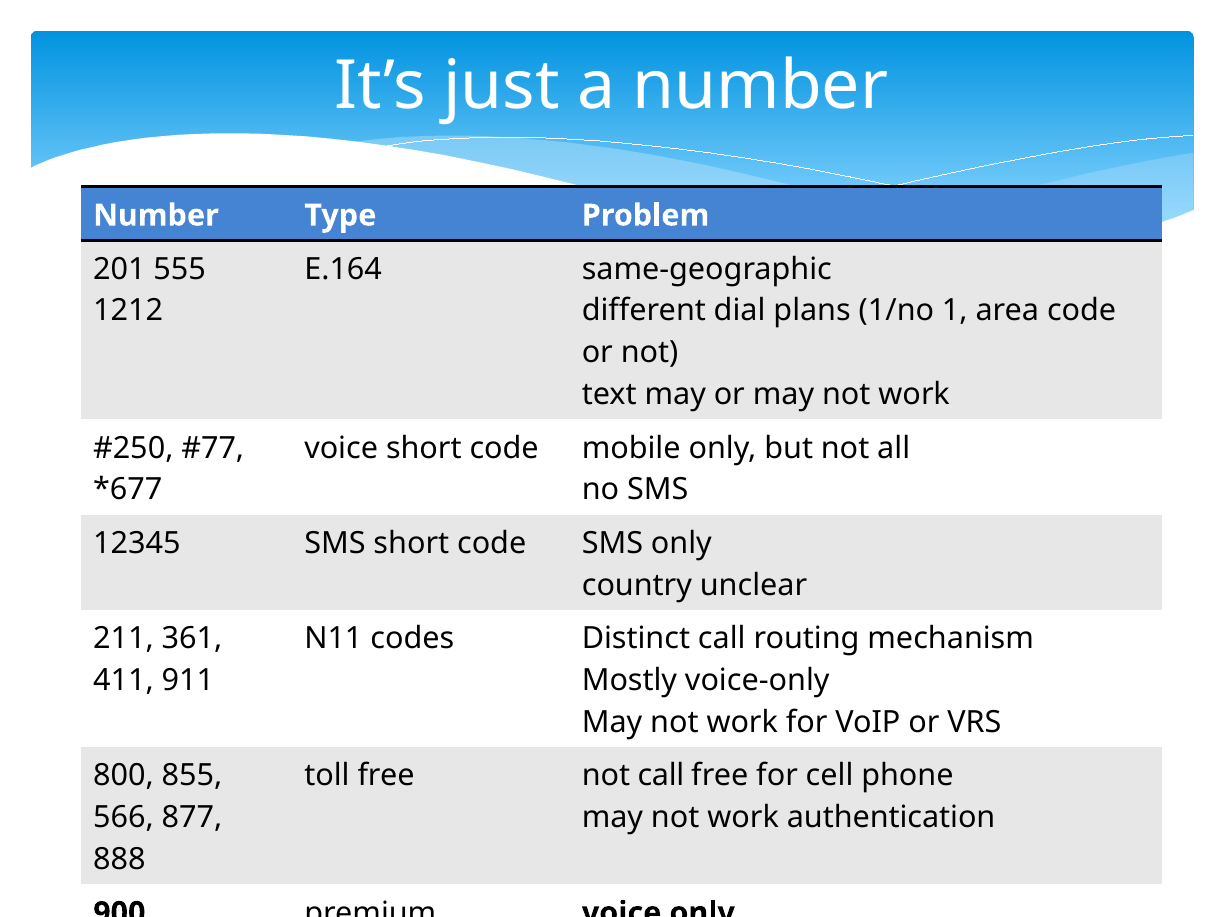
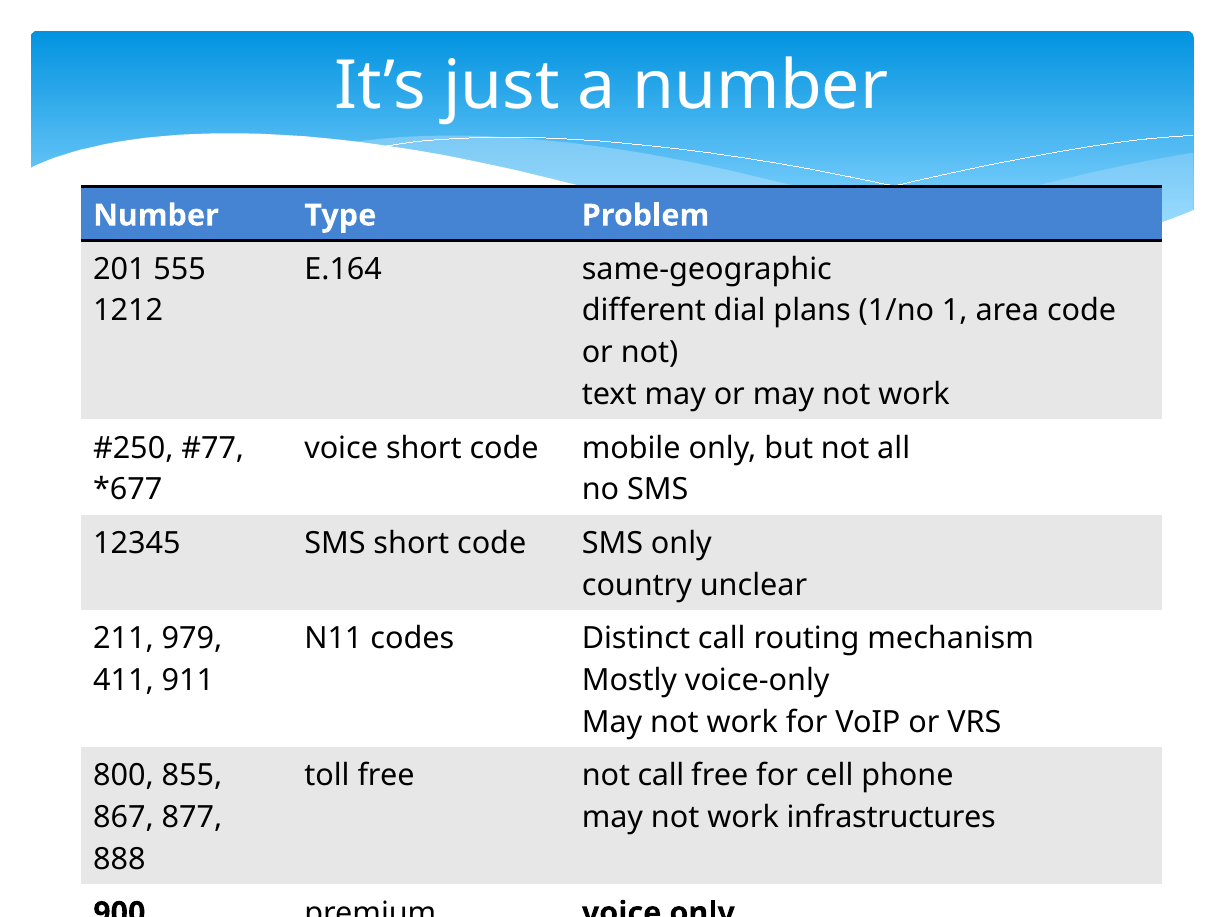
361: 361 -> 979 (192, 639)
566: 566 -> 867 (123, 818)
authentication: authentication -> infrastructures (891, 818)
